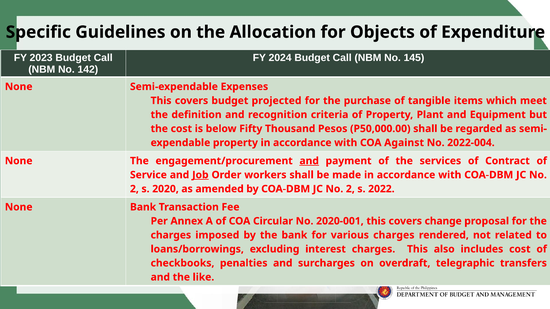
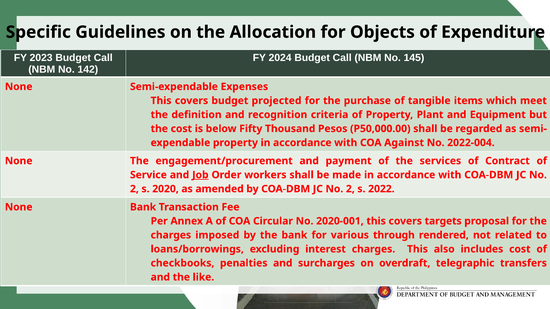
and underline: present -> none (309, 161)
change: change -> targets (443, 221)
various charges: charges -> through (394, 235)
